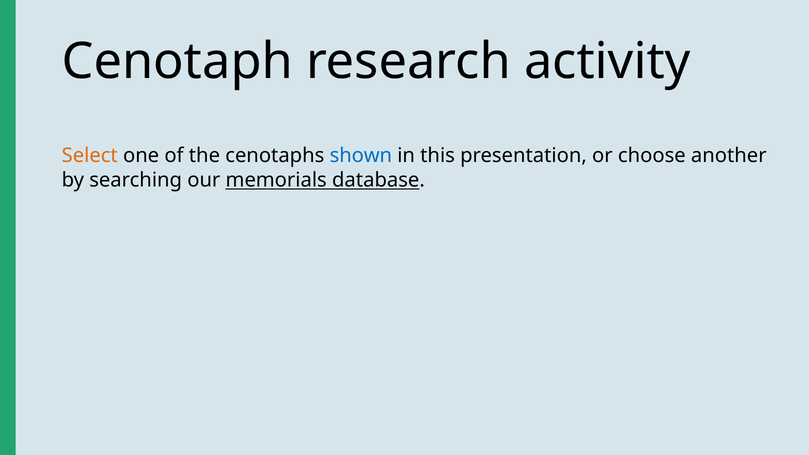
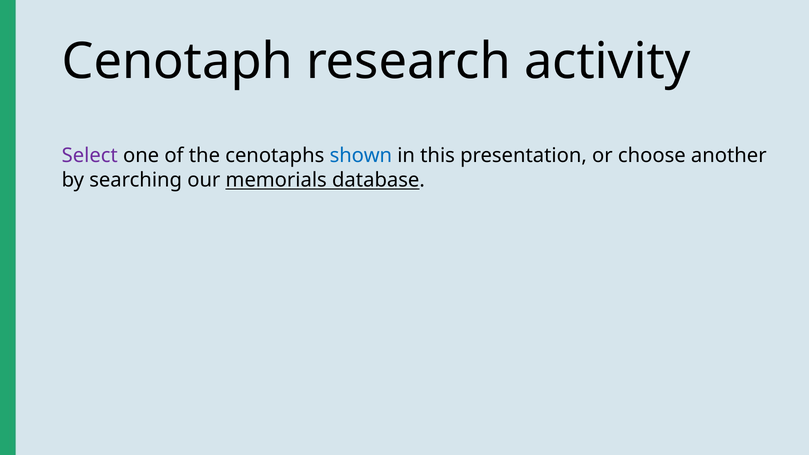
Select colour: orange -> purple (90, 156)
